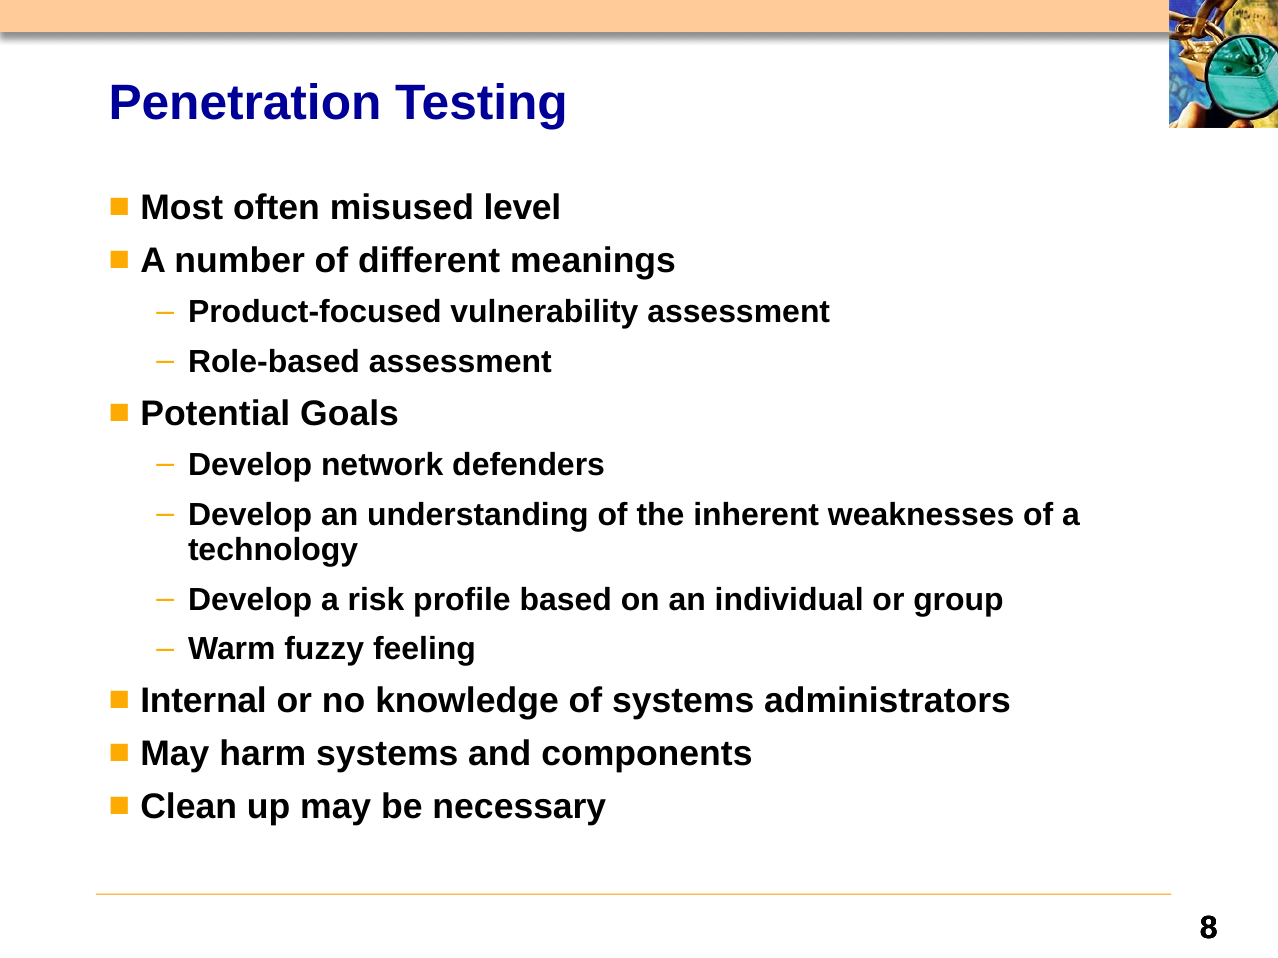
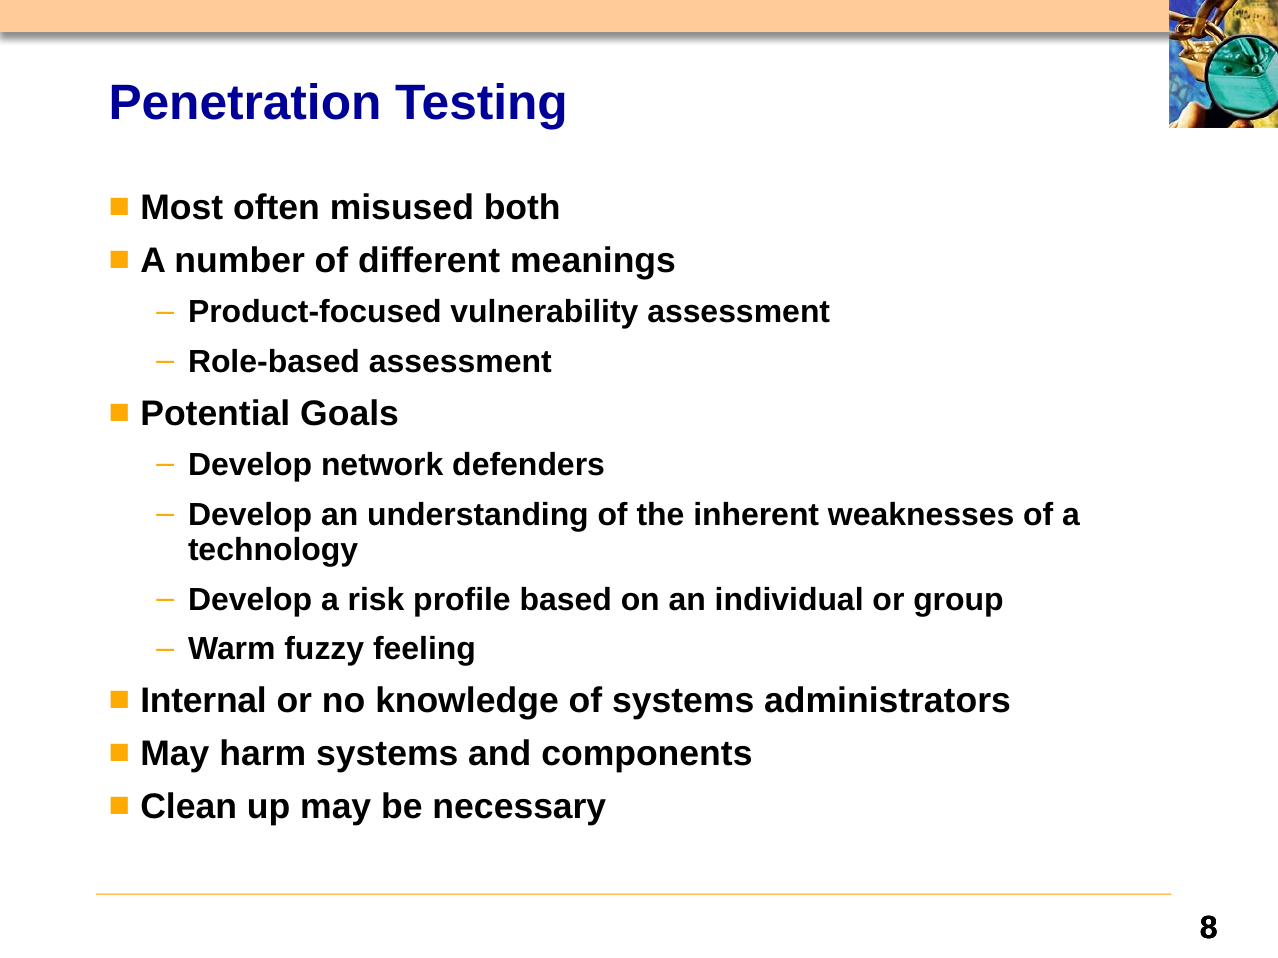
level: level -> both (522, 208)
